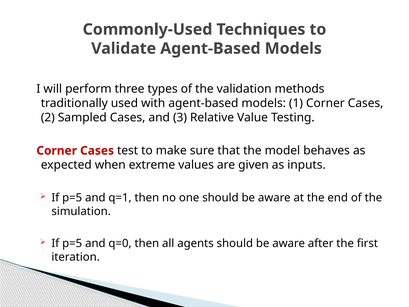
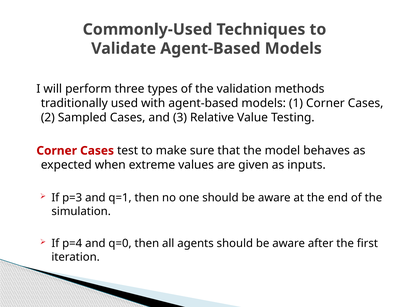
p=5: p=5 -> p=3 (72, 198)
p=5: p=5 -> p=4 (72, 243)
